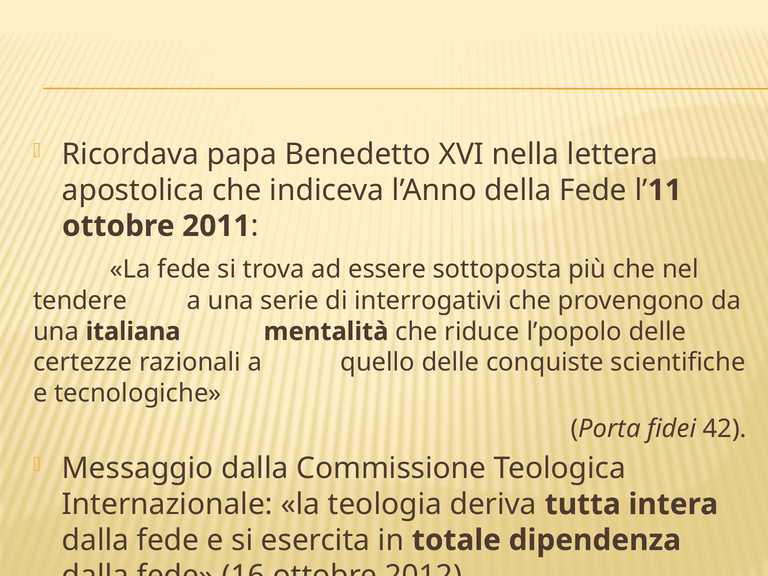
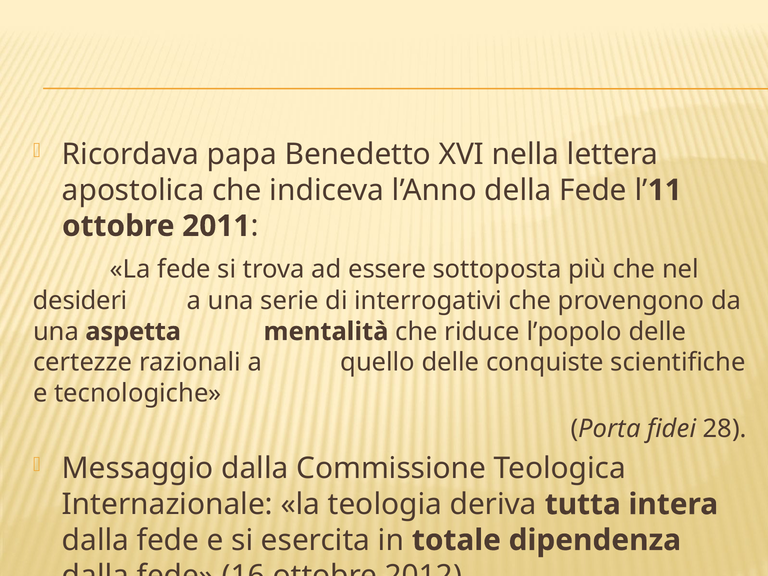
tendere: tendere -> desideri (80, 301)
italiana: italiana -> aspetta (133, 332)
42: 42 -> 28 (725, 429)
